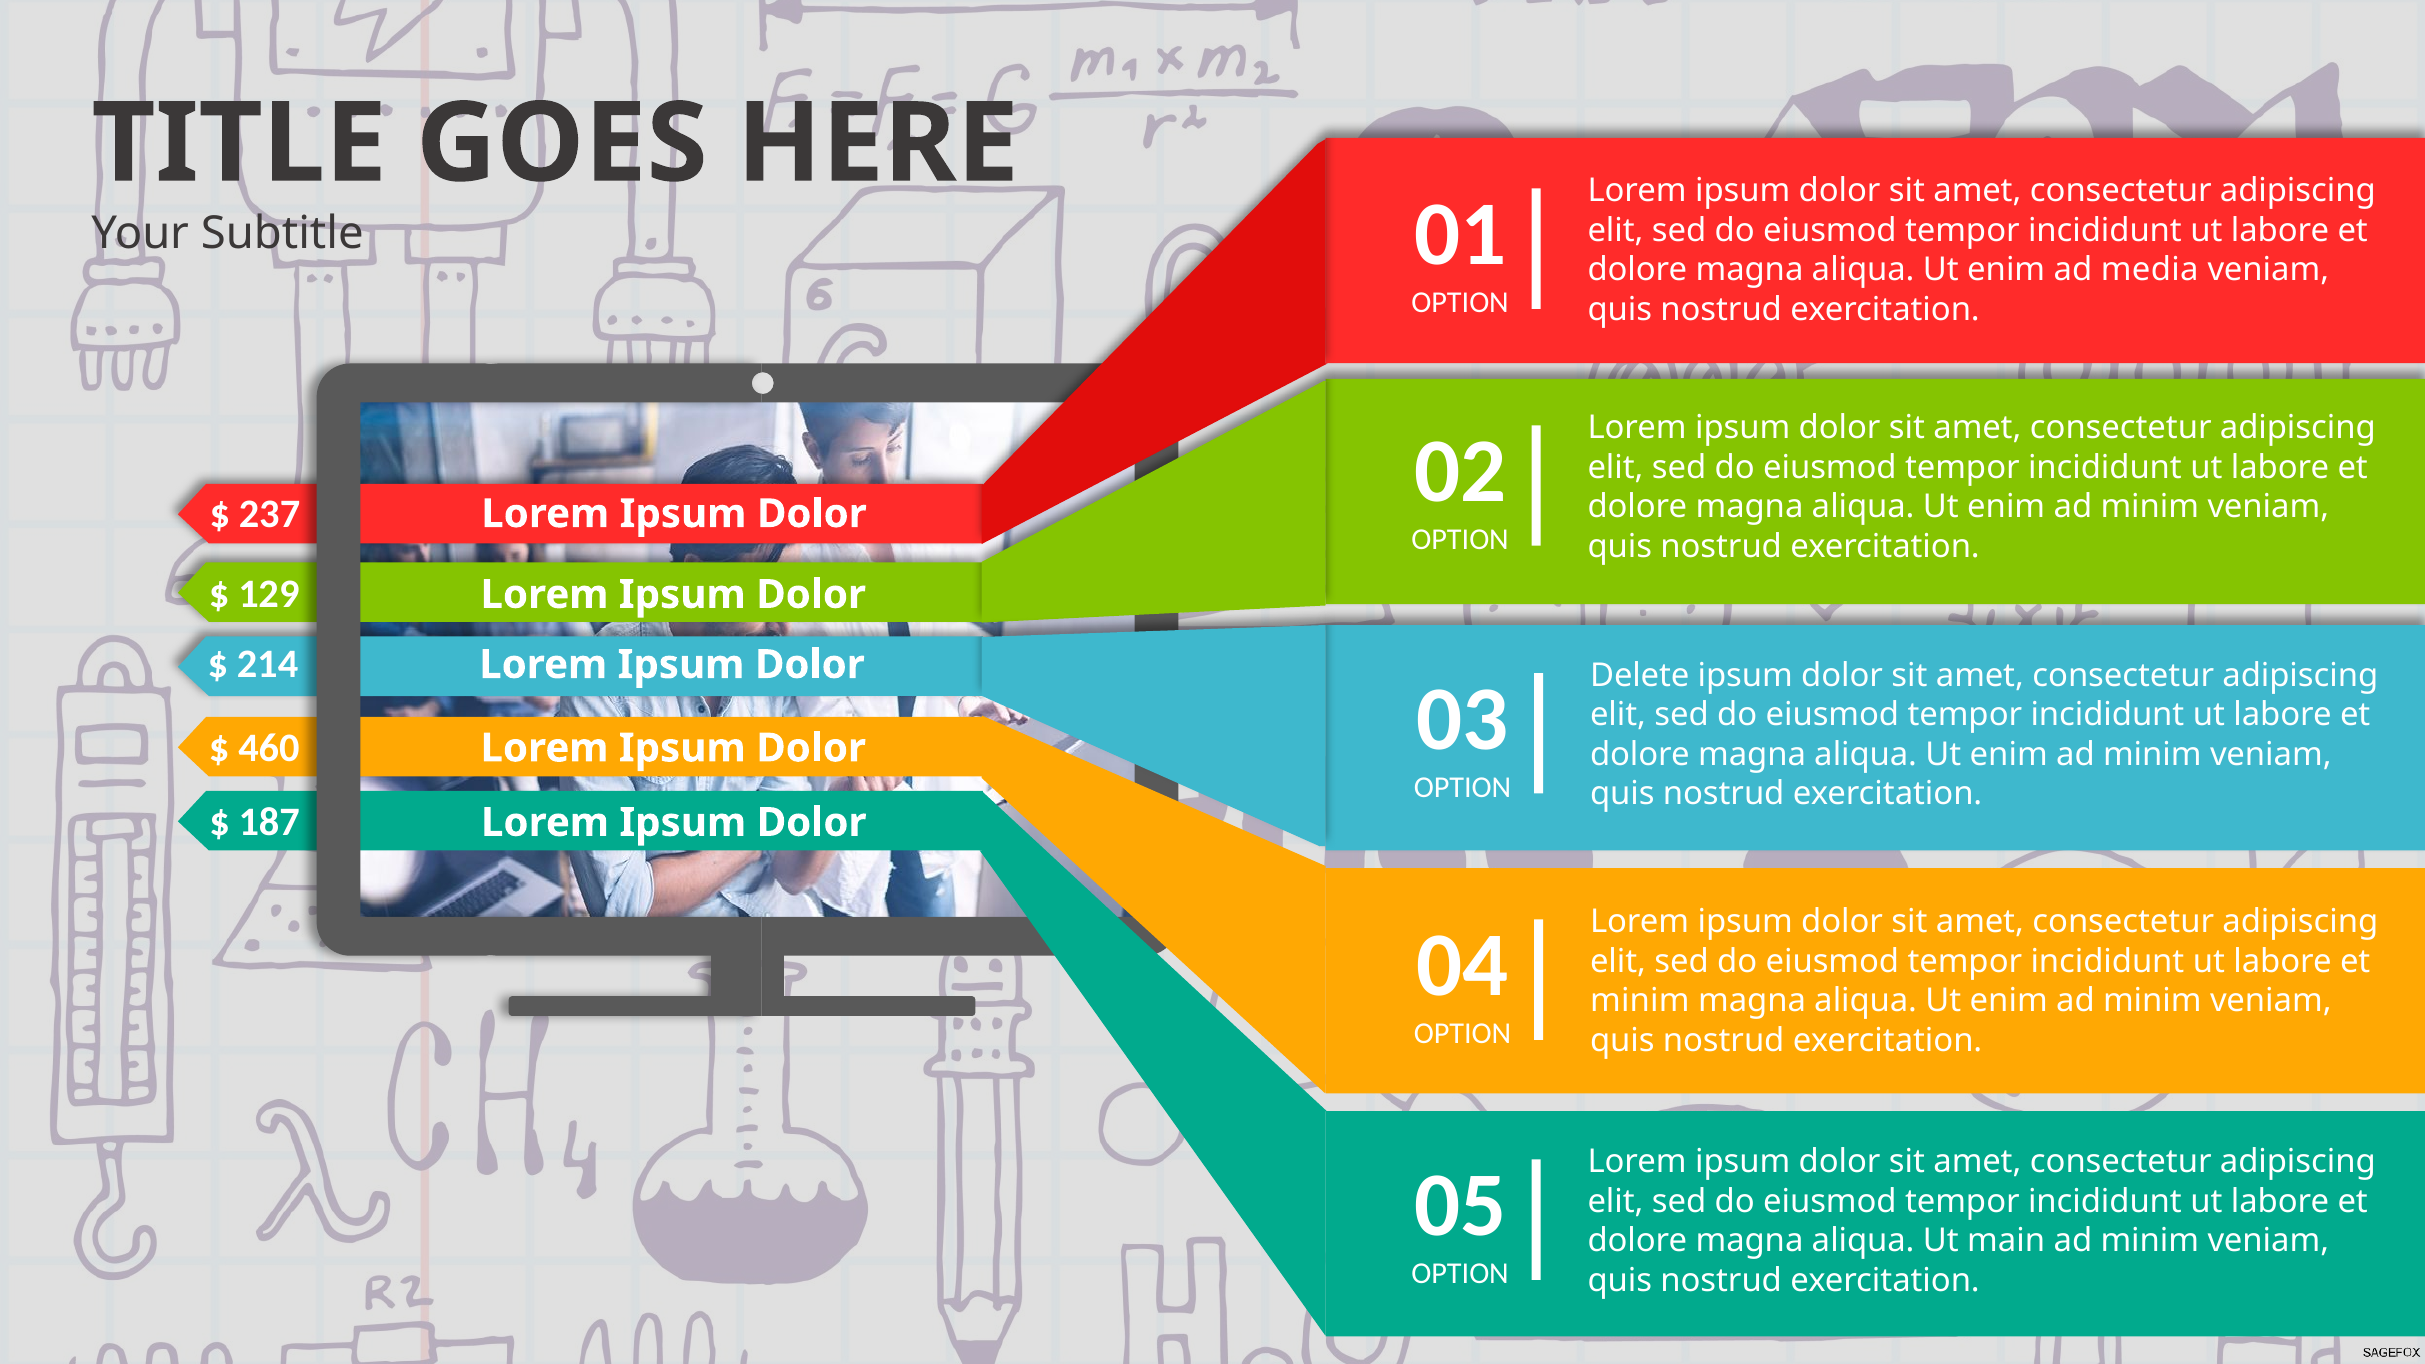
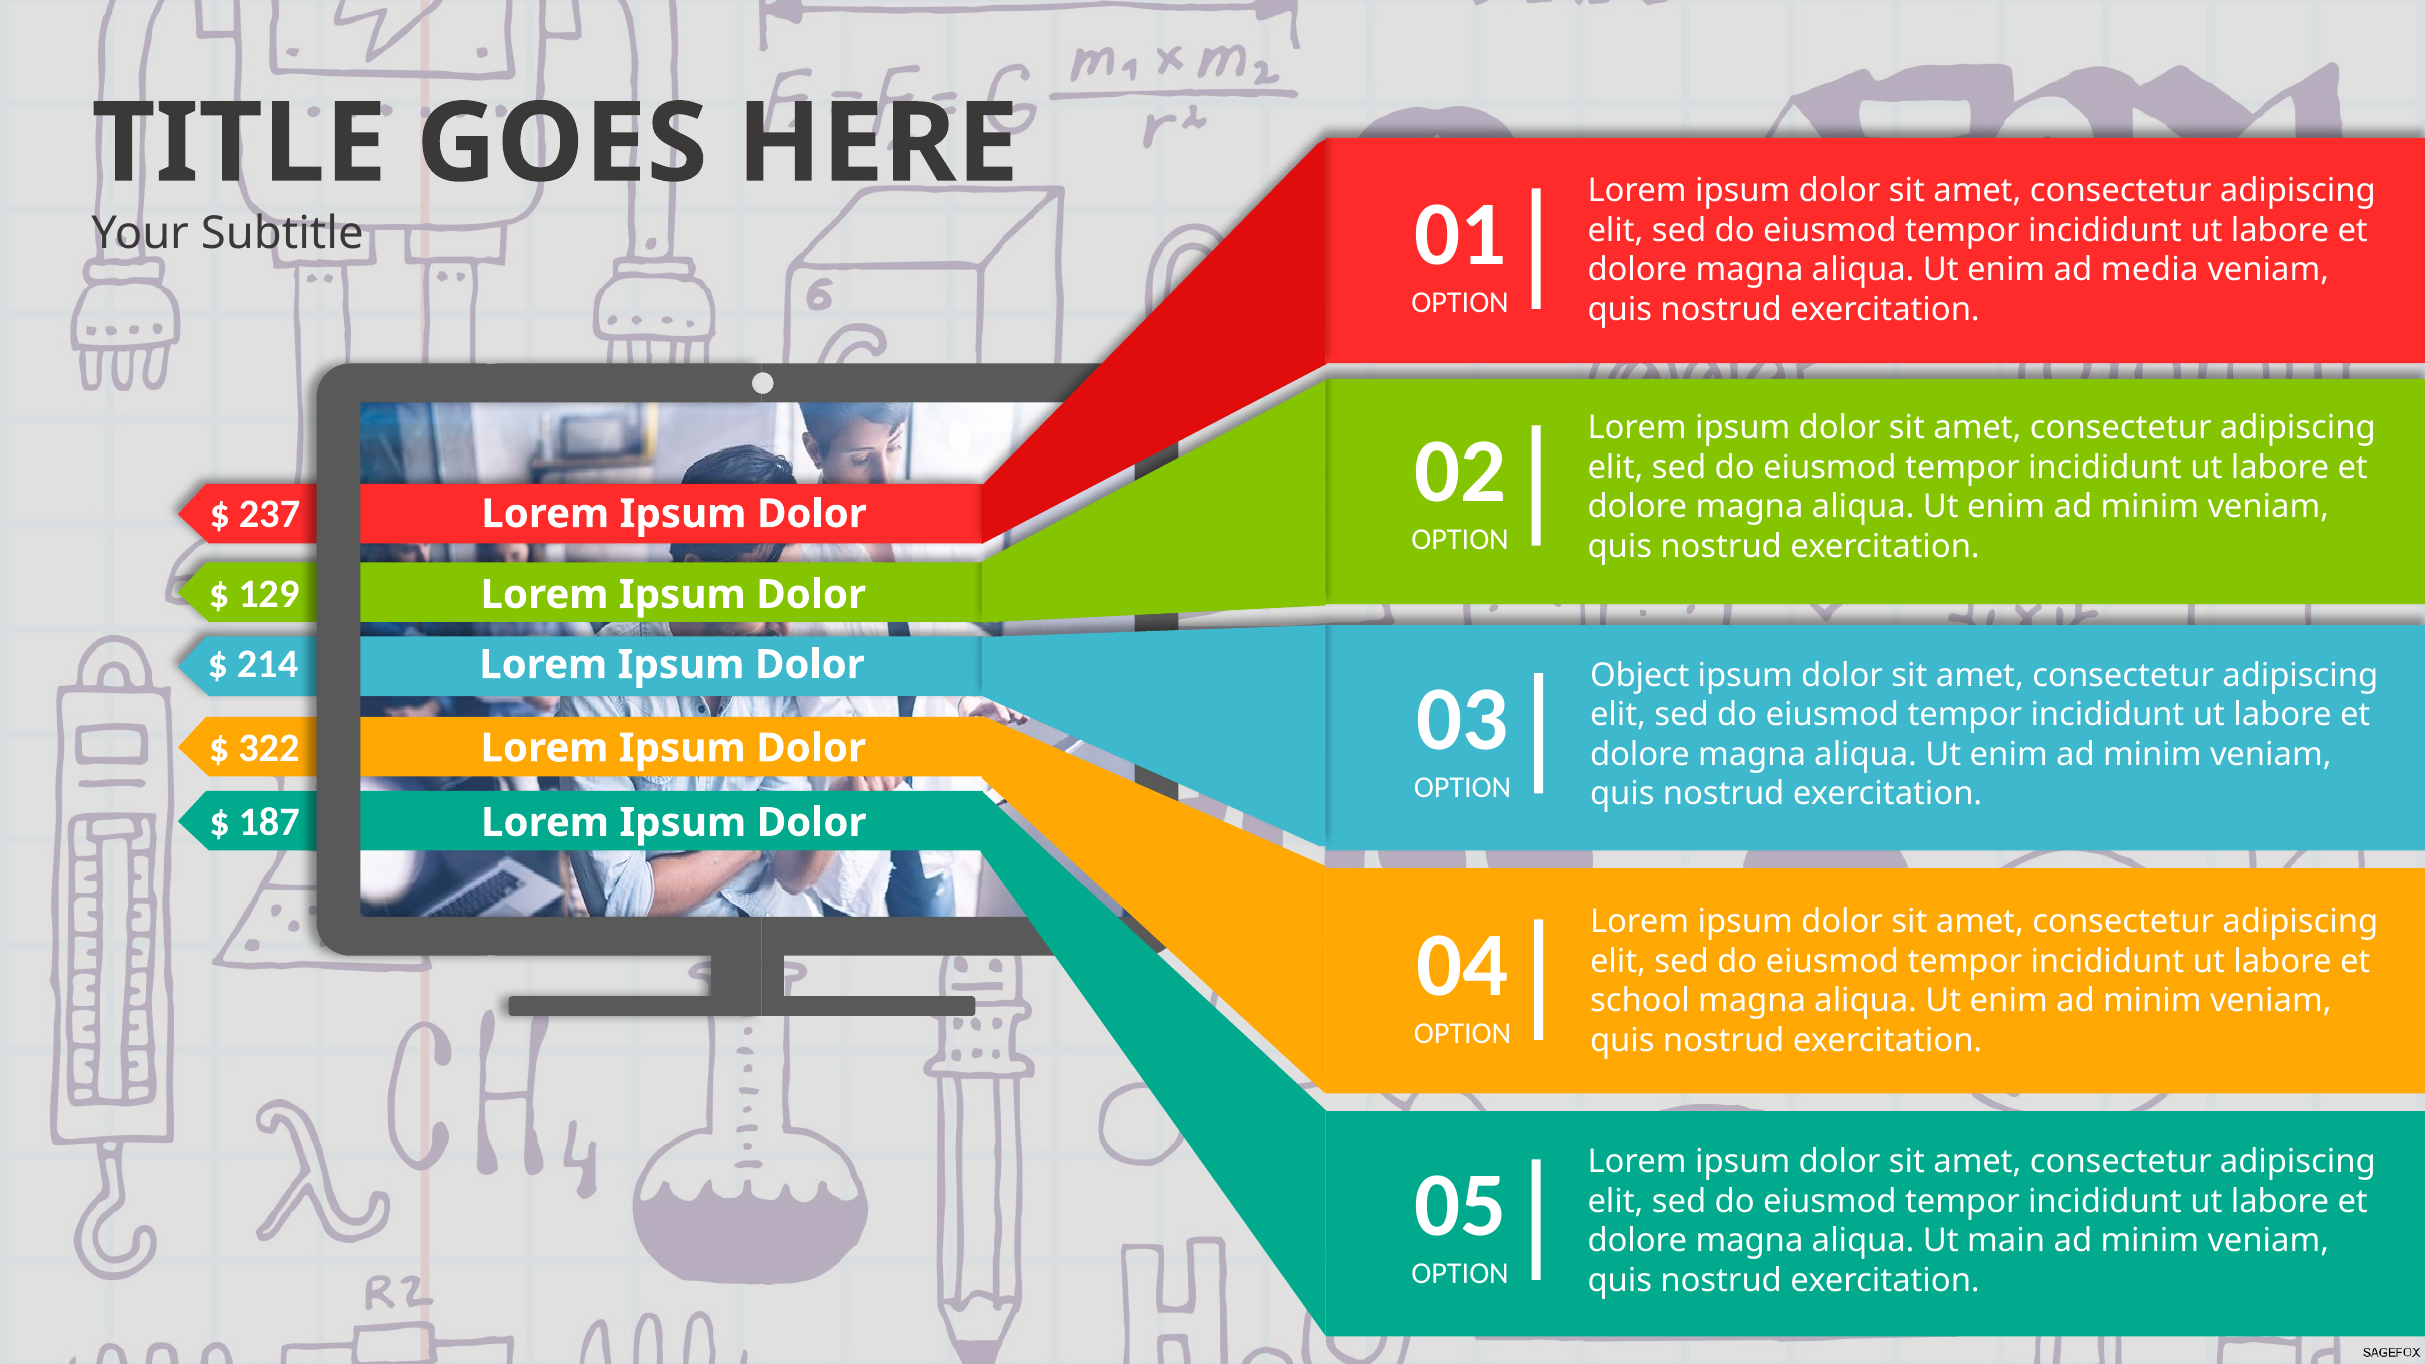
Delete: Delete -> Object (1640, 676)
460: 460 -> 322 (269, 748)
minim: minim -> school (1640, 1001)
